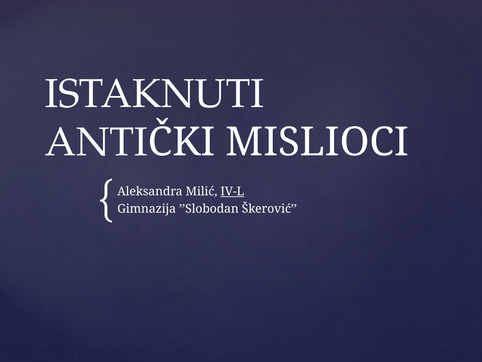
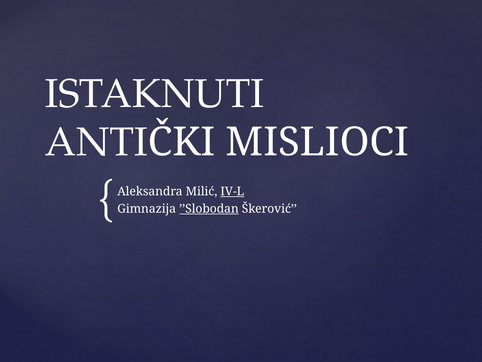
’’Slobodan underline: none -> present (209, 208)
